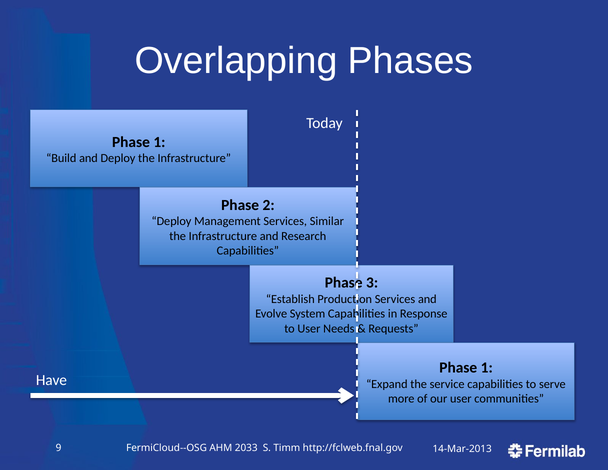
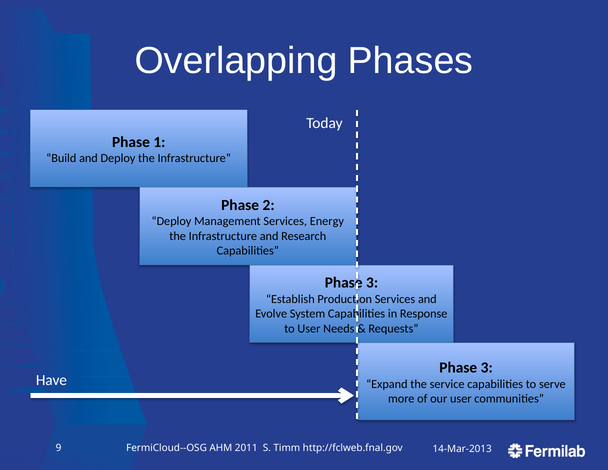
Similar: Similar -> Energy (327, 221)
1: 1 -> 3 (487, 367)
2033: 2033 -> 2011 (246, 448)
